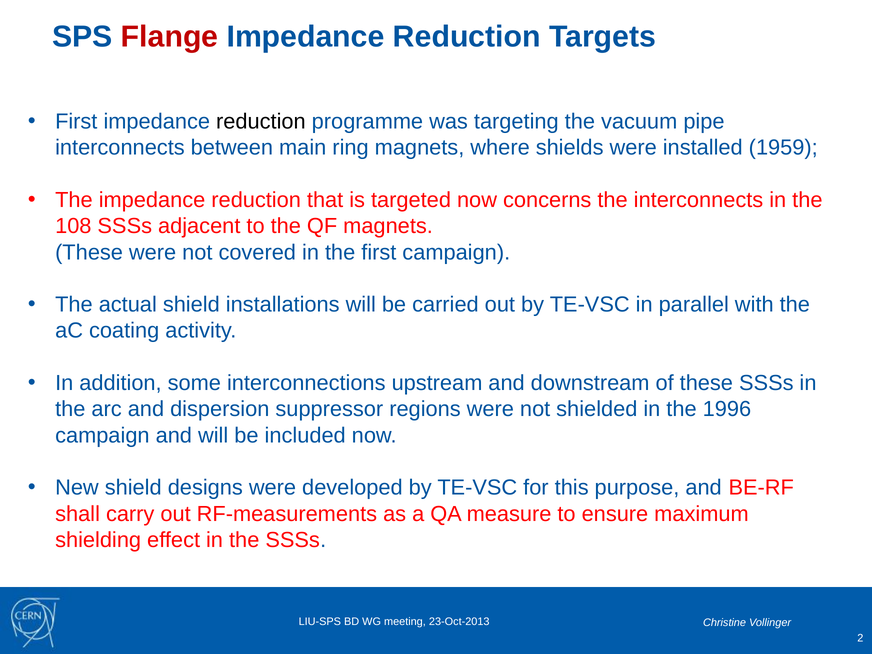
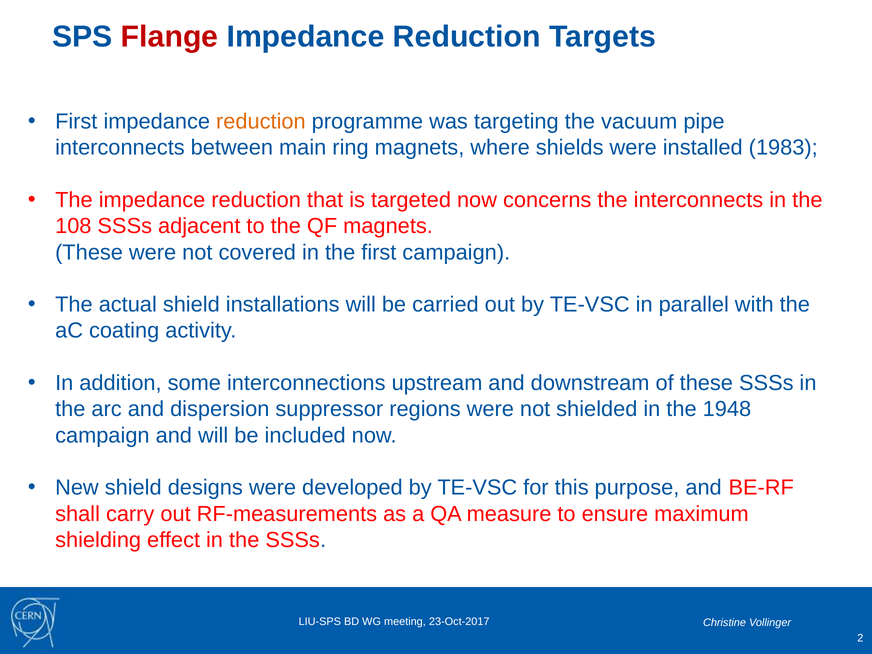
reduction colour: black -> orange (261, 122)
1959: 1959 -> 1983 (783, 148)
1996: 1996 -> 1948 (727, 409)
23-Oct-2013: 23-Oct-2013 -> 23-Oct-2017 (459, 622)
